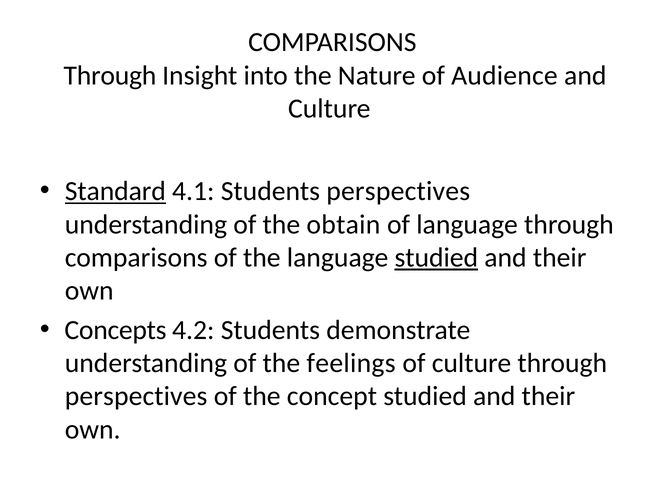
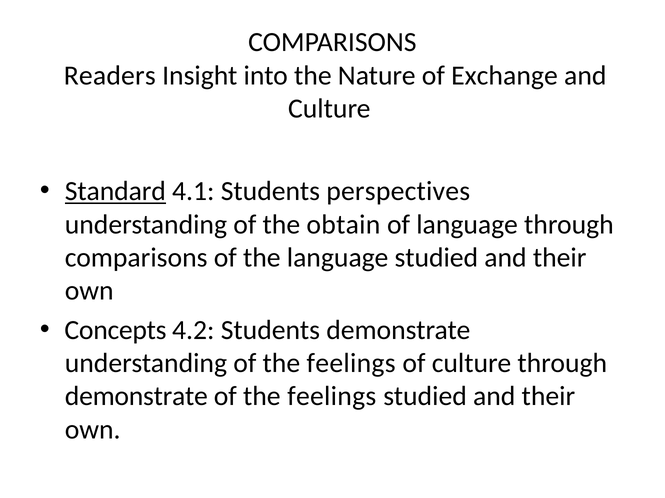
Through: Through -> Readers (110, 76)
Audience: Audience -> Exchange (504, 76)
studied underline: present -> none (436, 258)
perspectives: perspectives -> demonstrate (136, 397)
concept: concept -> feelings (332, 397)
